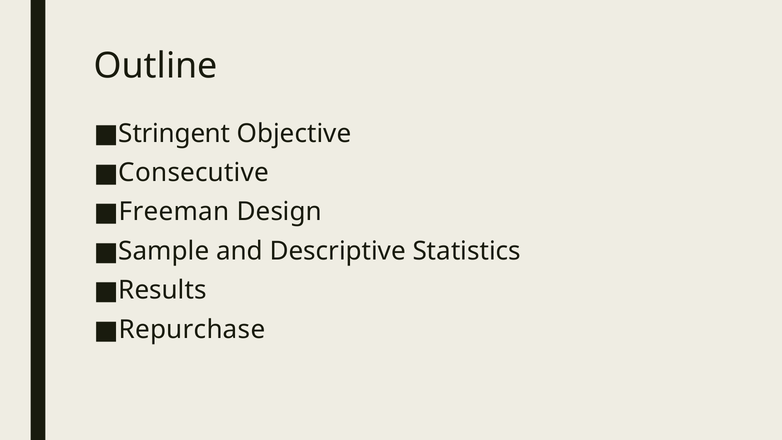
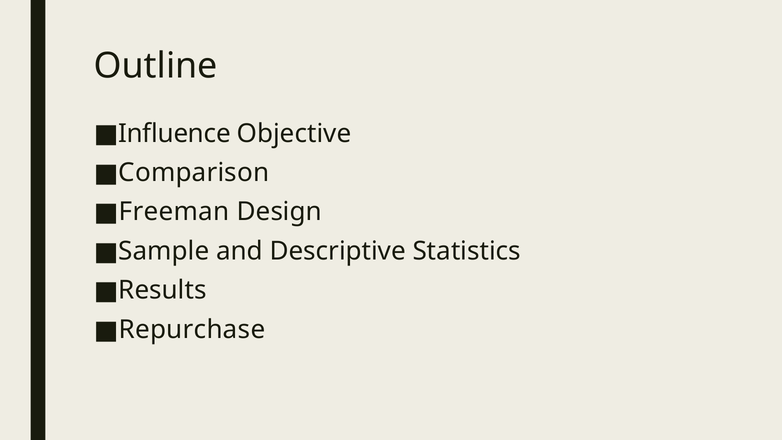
Stringent: Stringent -> Influence (174, 133)
Consecutive: Consecutive -> Comparison (194, 173)
